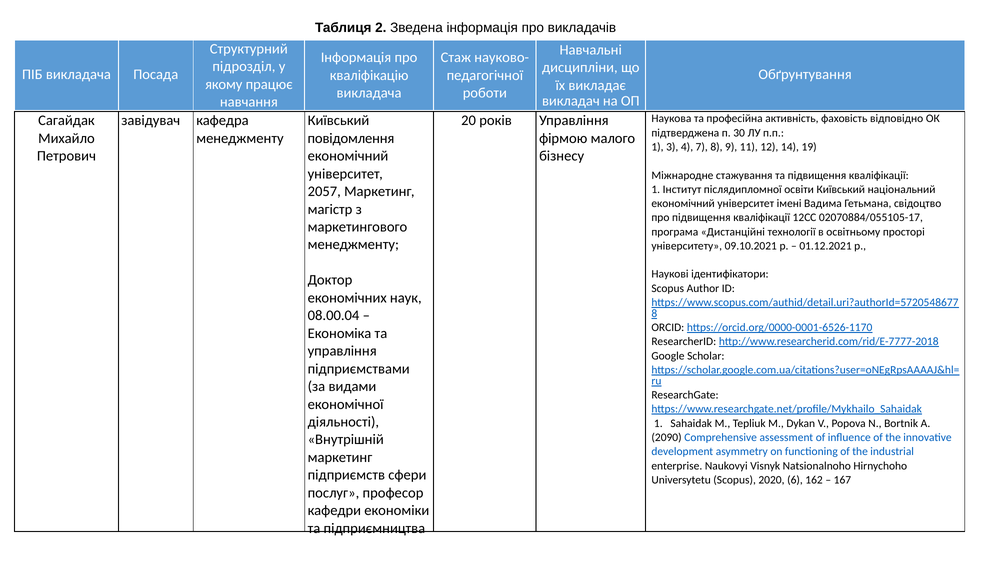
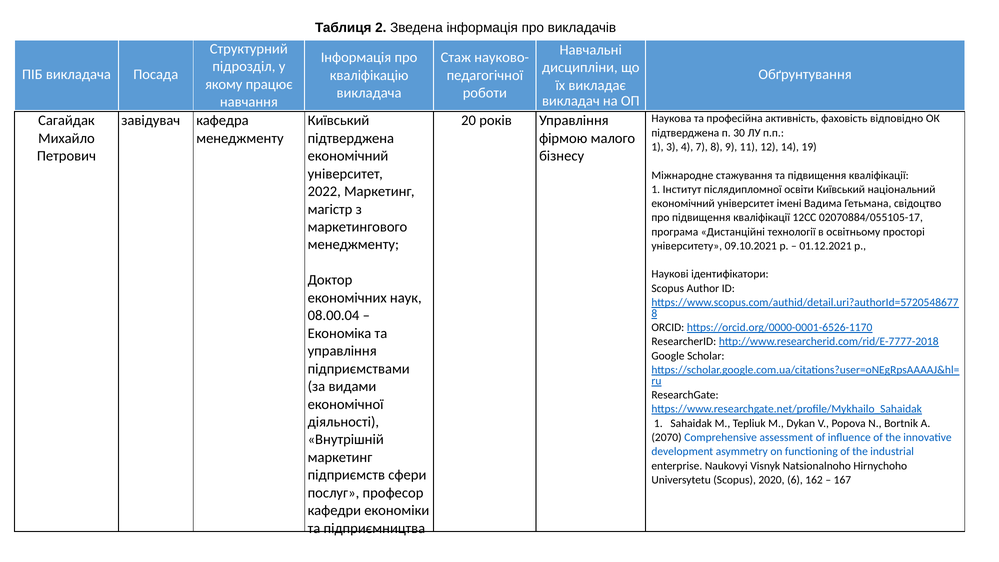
повідомлення: повідомлення -> підтверджена (351, 138)
2057: 2057 -> 2022 (324, 191)
2090: 2090 -> 2070 (667, 437)
